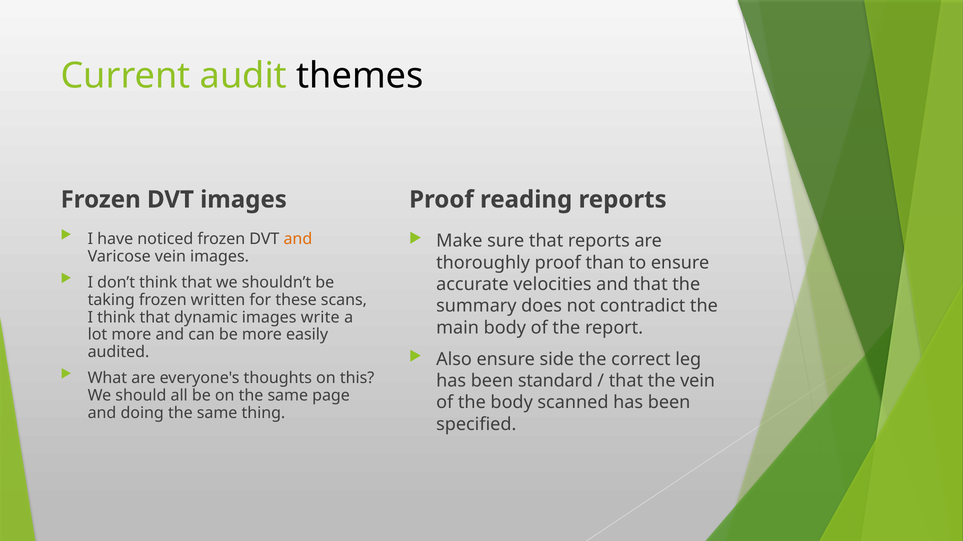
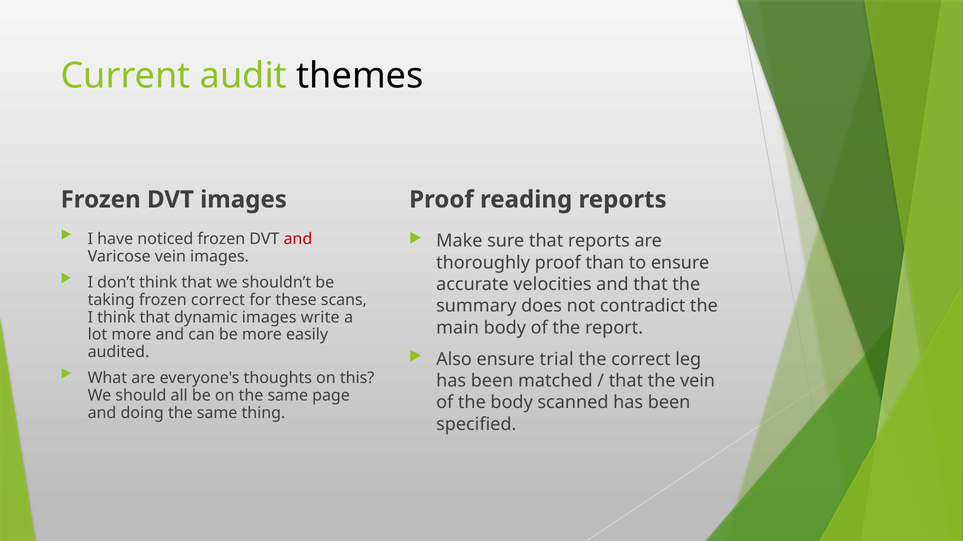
and colour: orange -> red (298, 239)
frozen written: written -> correct (218, 300)
side: side -> trial (557, 360)
standard: standard -> matched (555, 381)
